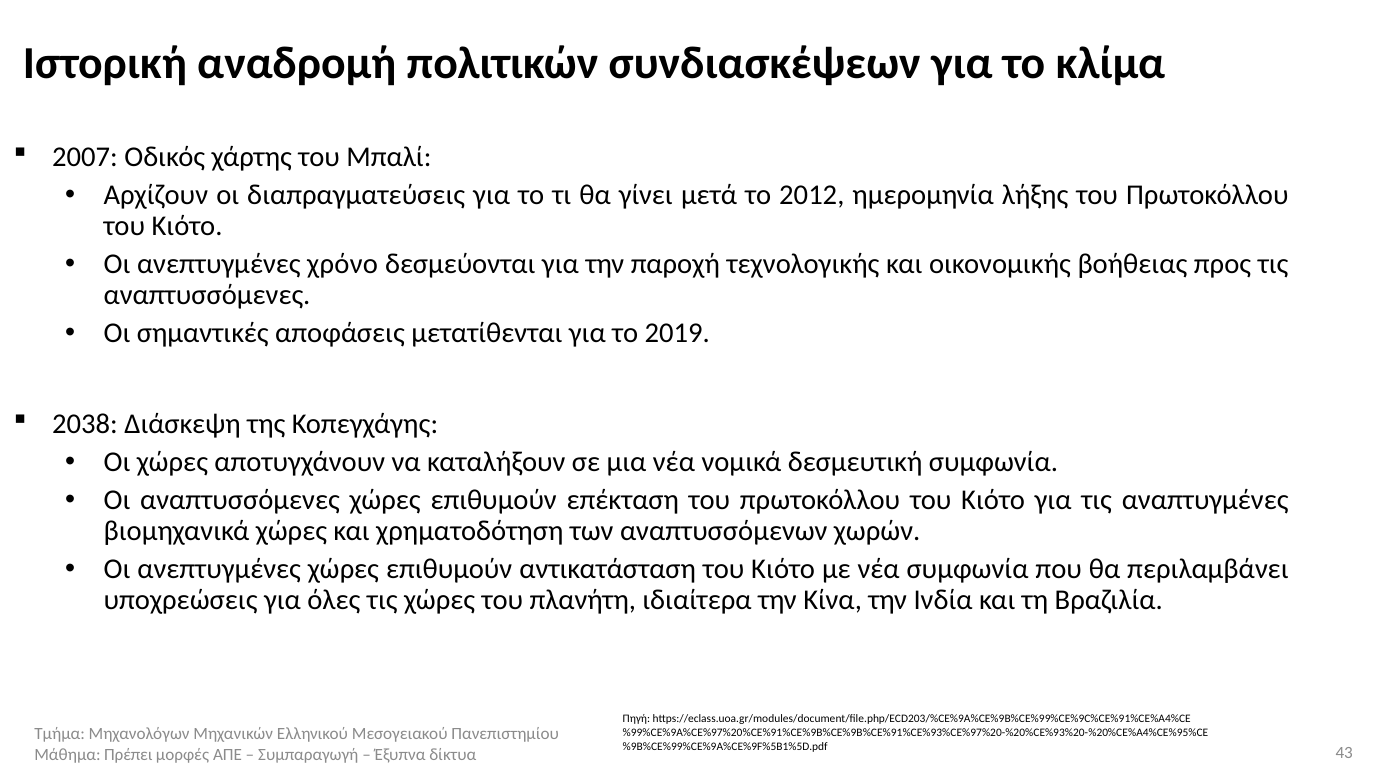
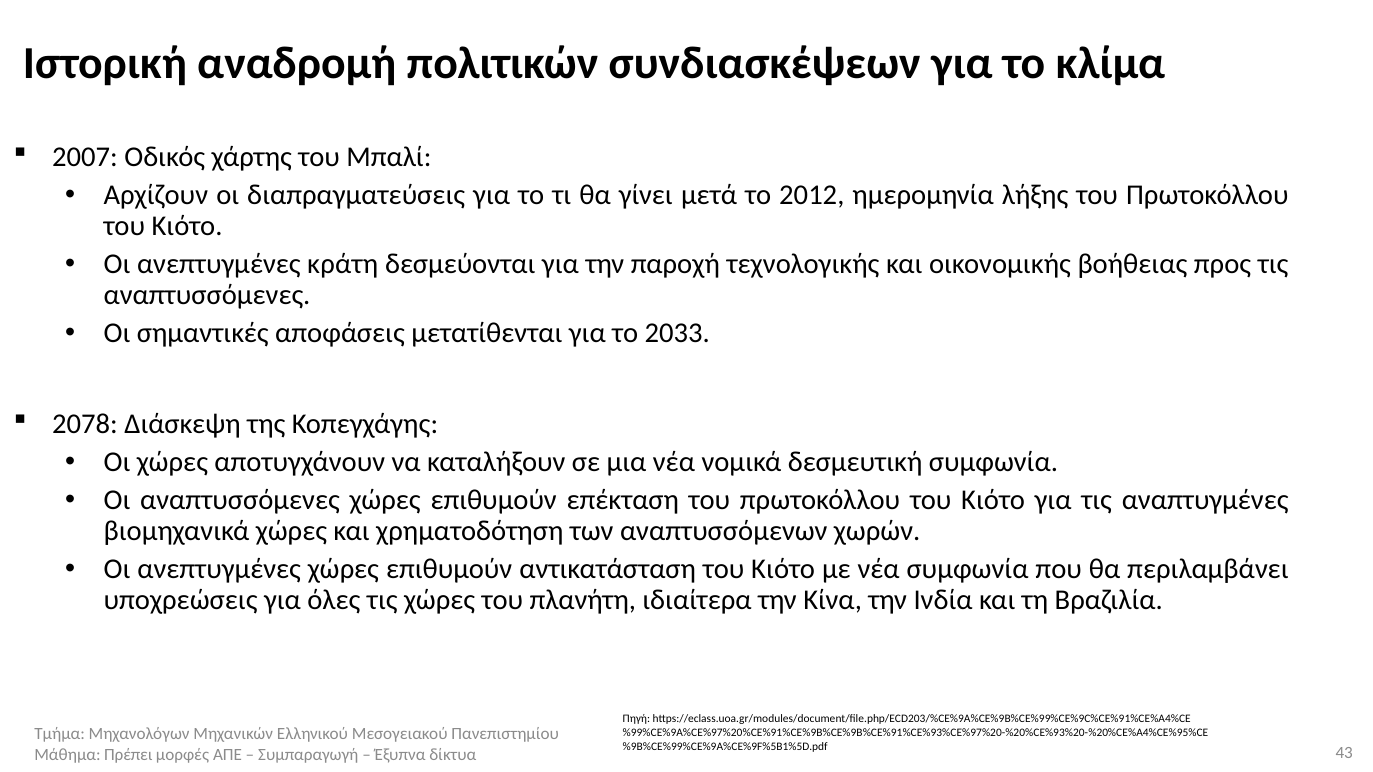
χρόνο: χρόνο -> κράτη (343, 265)
2019: 2019 -> 2033 (677, 334)
2038: 2038 -> 2078 (85, 424)
